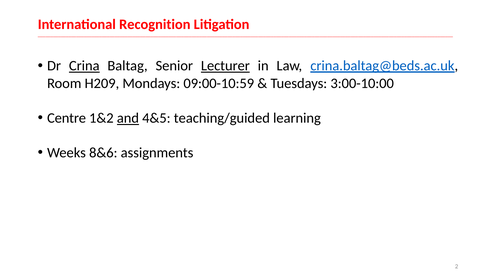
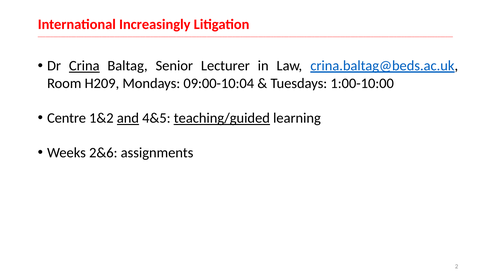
Recognition: Recognition -> Increasingly (155, 24)
Lecturer underline: present -> none (225, 66)
09:00-10:59: 09:00-10:59 -> 09:00-10:04 (219, 84)
3:00-10:00: 3:00-10:00 -> 1:00-10:00 (362, 84)
teaching/guided underline: none -> present (222, 118)
8&6: 8&6 -> 2&6 (103, 153)
